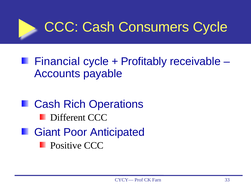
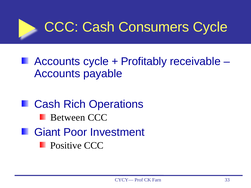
Financial: Financial -> Accounts (57, 62)
Different: Different -> Between (68, 118)
Anticipated: Anticipated -> Investment (117, 132)
